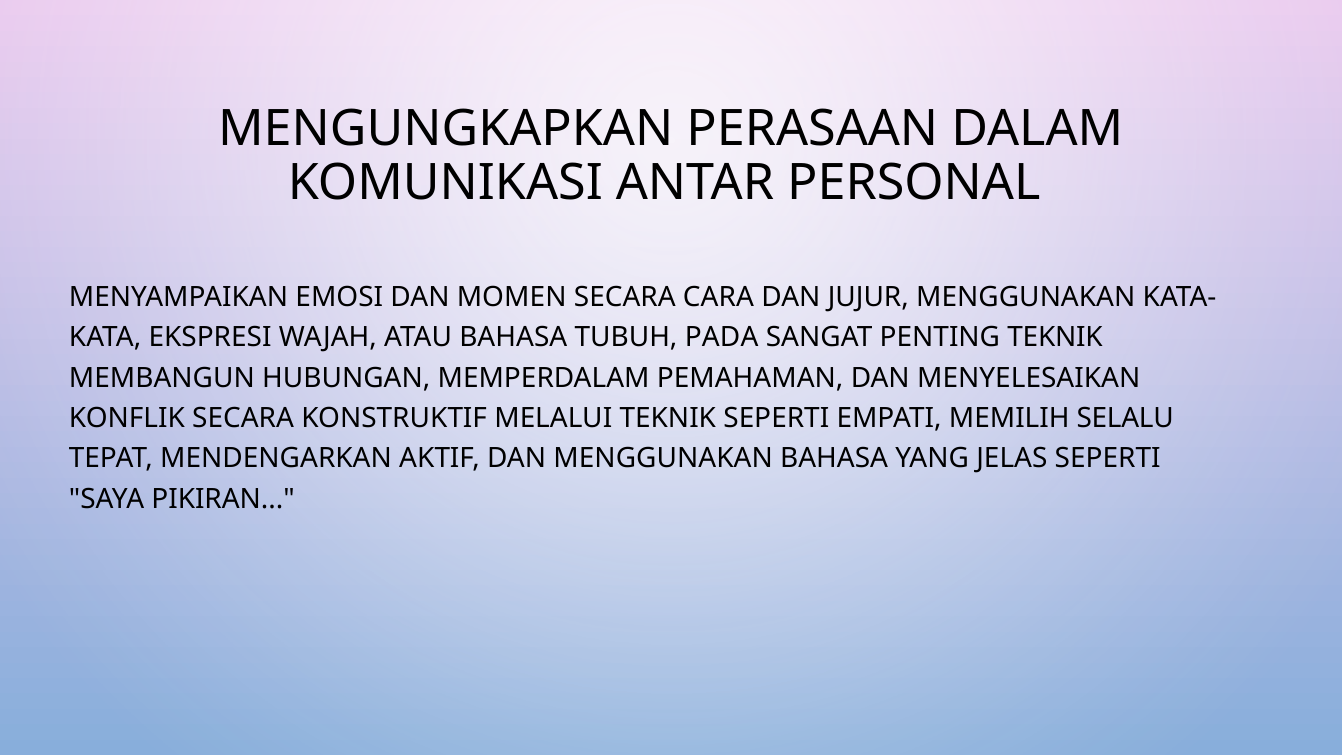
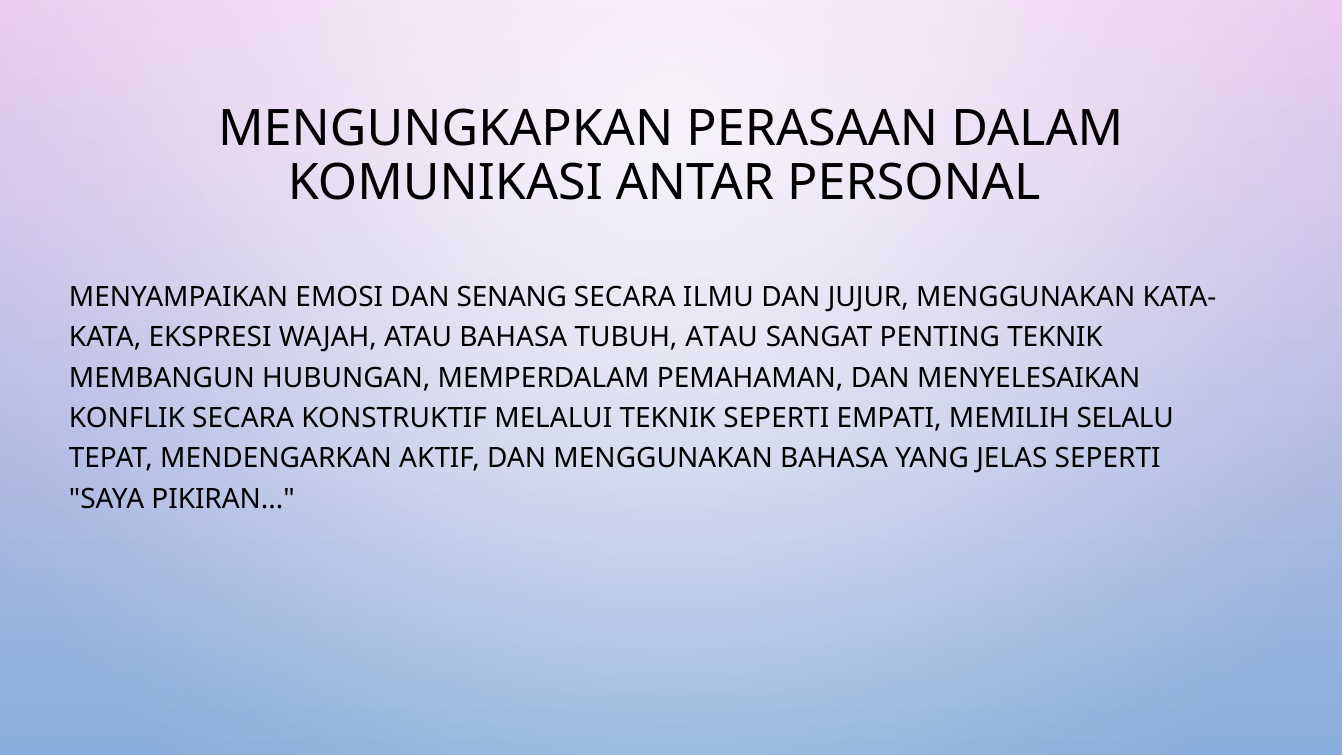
MOMEN: MOMEN -> SENANG (512, 297)
CARA: CARA -> ILMU (718, 297)
TUBUH PADA: PADA -> ATAU (722, 338)
